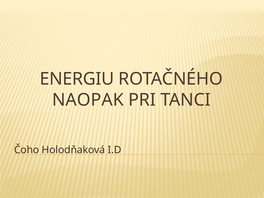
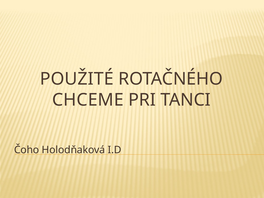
ENERGIU: ENERGIU -> POUŽITÉ (77, 79)
NAOPAK: NAOPAK -> CHCEME (88, 100)
